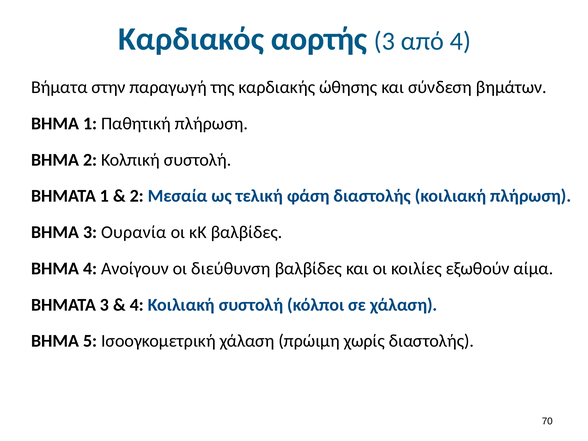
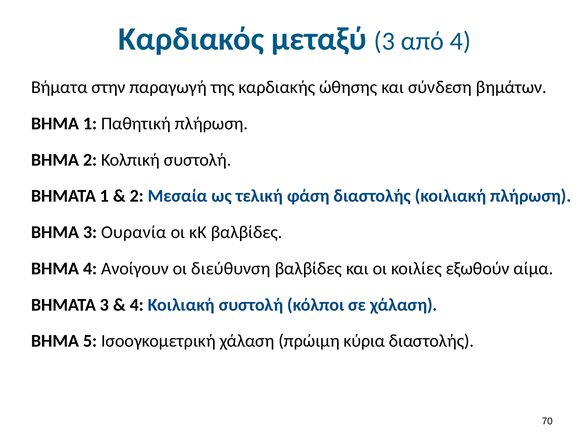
αορτής: αορτής -> μεταξύ (319, 39)
χωρίς: χωρίς -> κύρια (364, 341)
